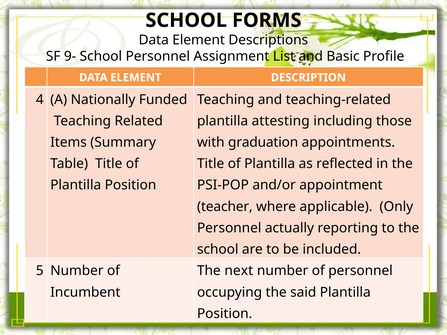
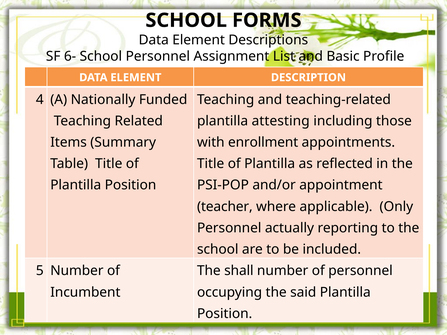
9-: 9- -> 6- (70, 56)
graduation: graduation -> enrollment (263, 142)
next: next -> shall (239, 271)
